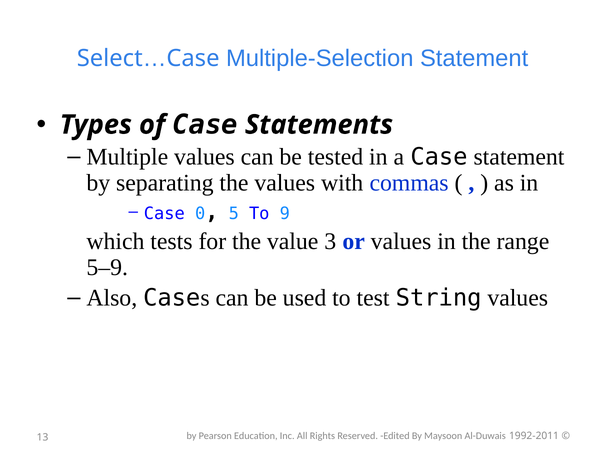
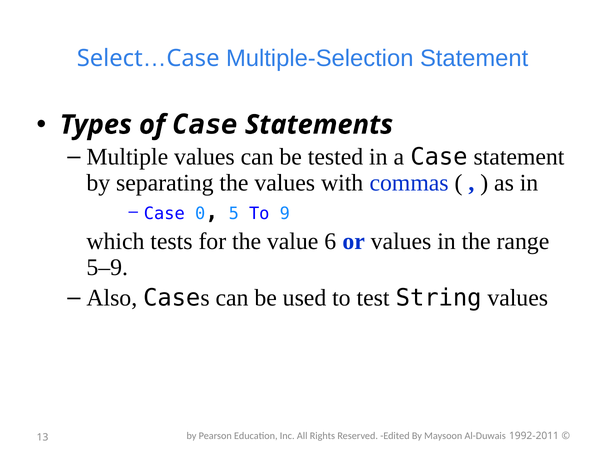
3: 3 -> 6 (330, 241)
